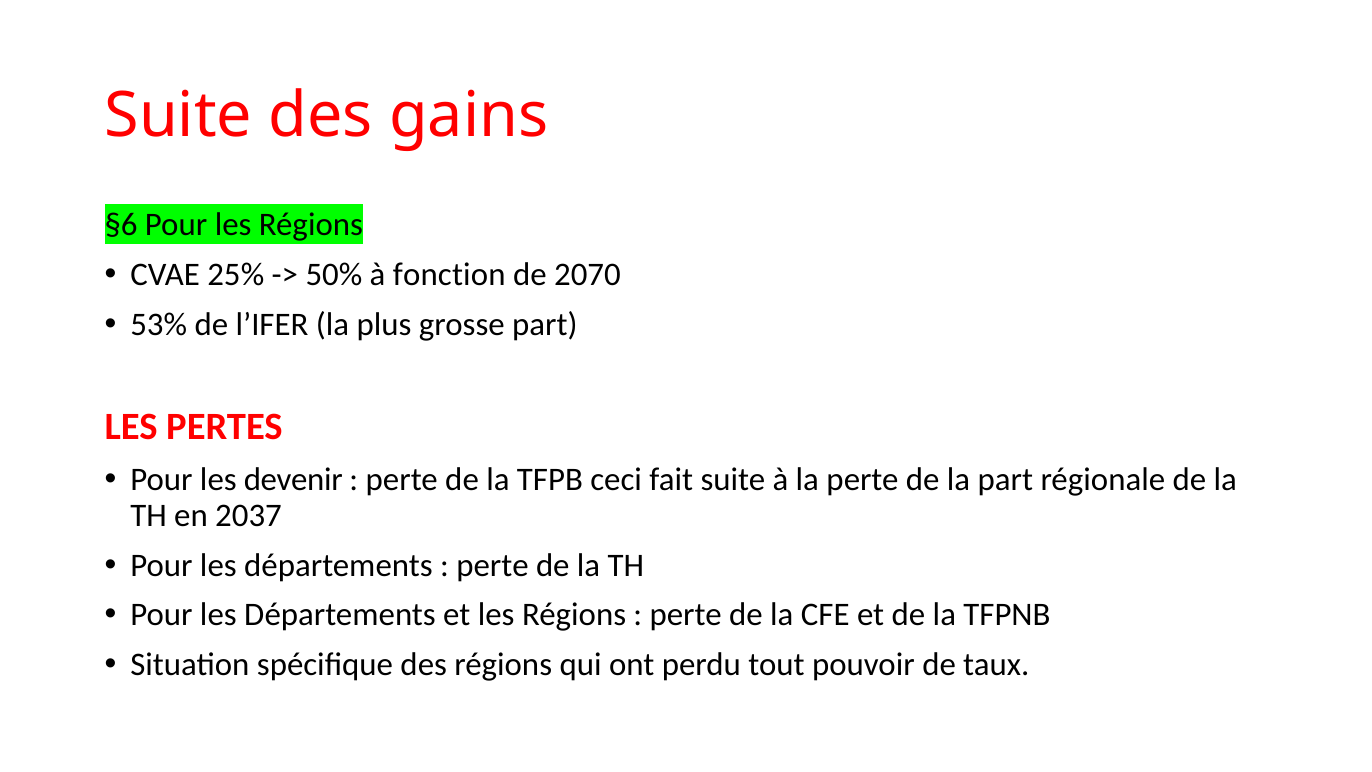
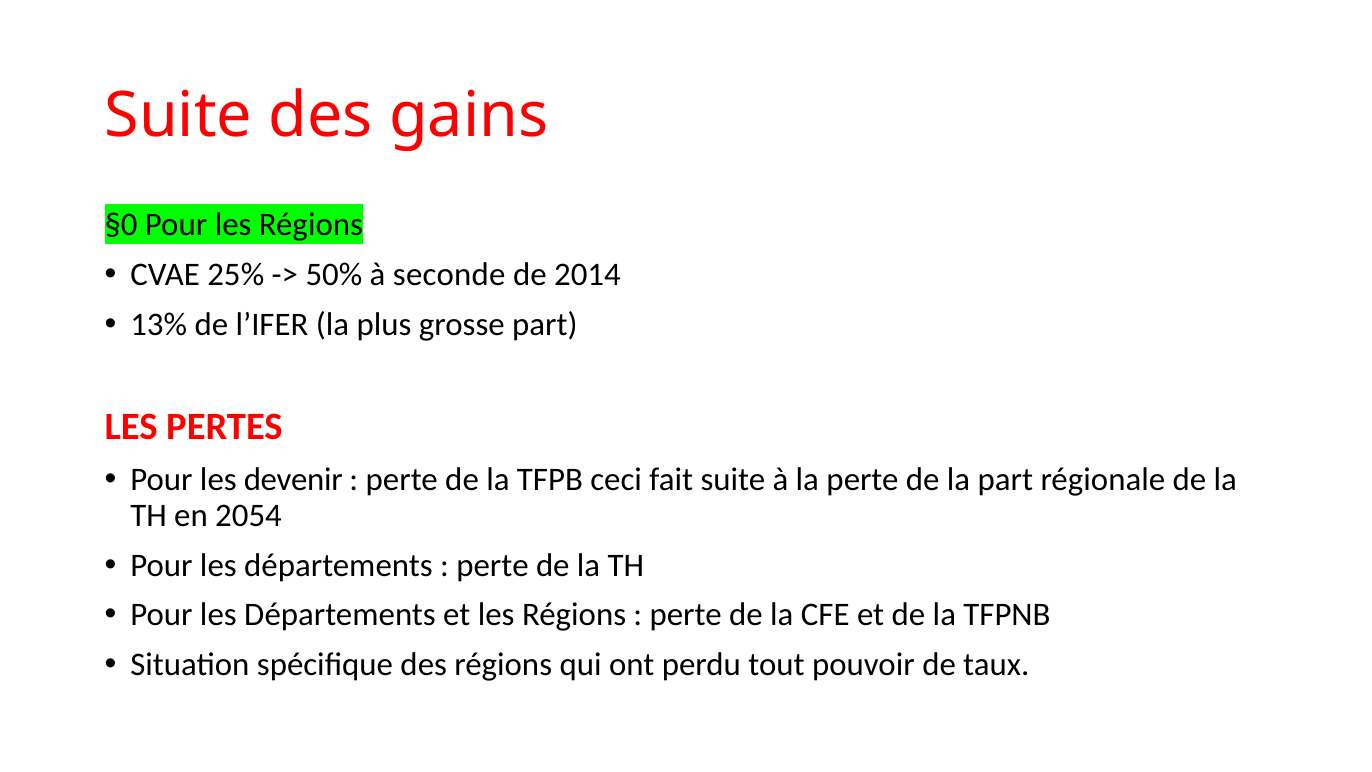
§6: §6 -> §0 (121, 225)
fonction: fonction -> seconde (449, 274)
2070: 2070 -> 2014 (587, 274)
53%: 53% -> 13% (159, 324)
2037: 2037 -> 2054 (249, 515)
